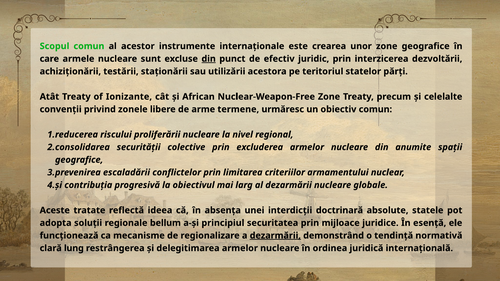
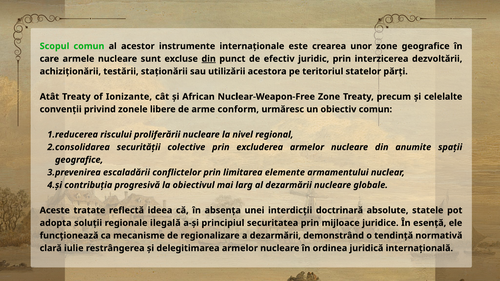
termene: termene -> conform (238, 109)
criteriilor: criteriilor -> elemente (285, 173)
bellum: bellum -> ilegală (165, 223)
dezarmării underline: present -> none (275, 236)
lung: lung -> iulie (74, 248)
